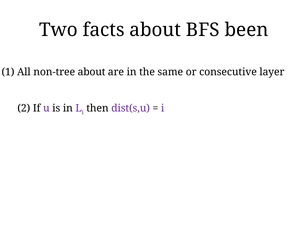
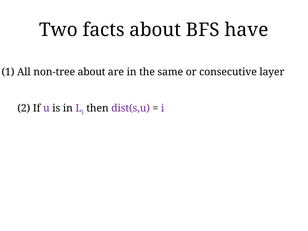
been: been -> have (246, 30)
